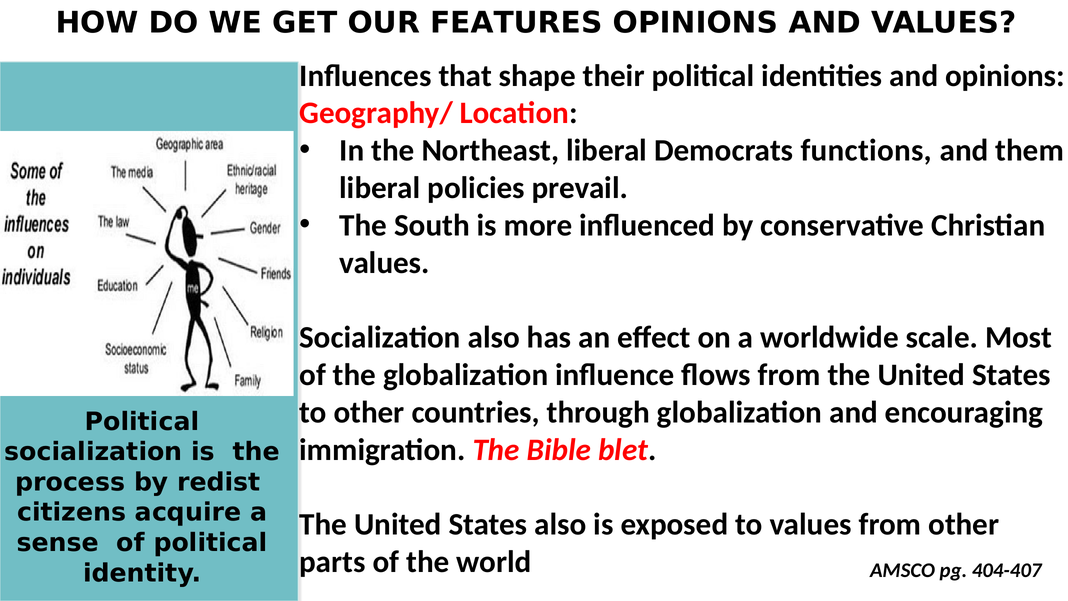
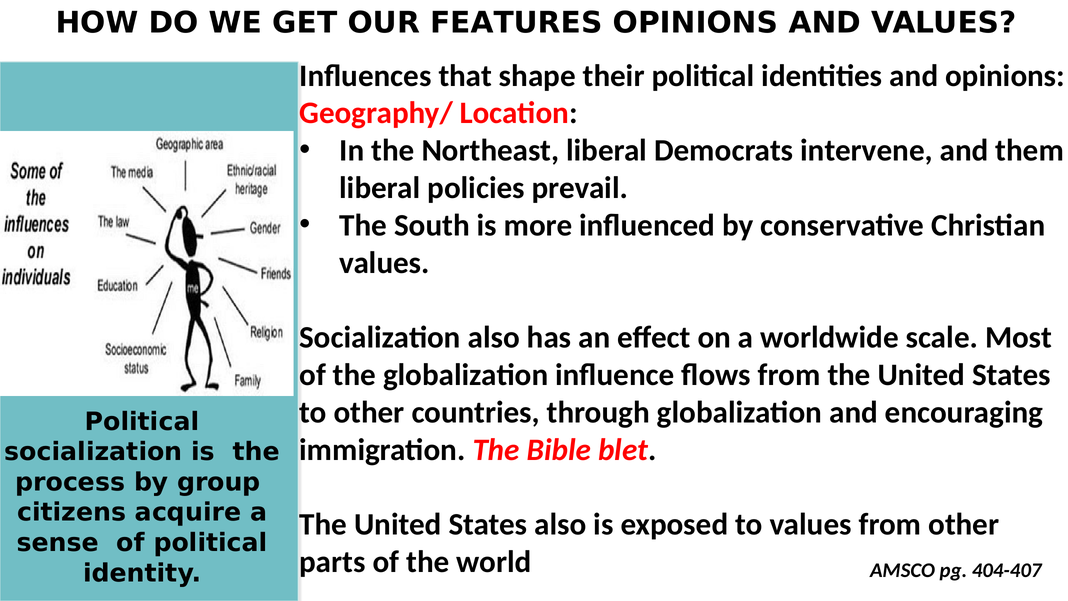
functions: functions -> intervene (866, 151)
redist: redist -> group (219, 482)
